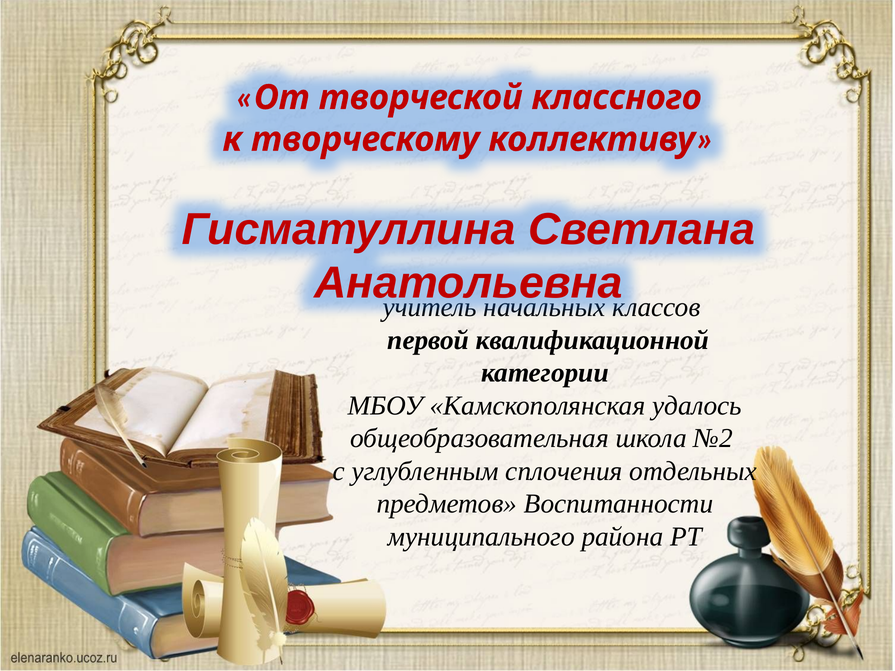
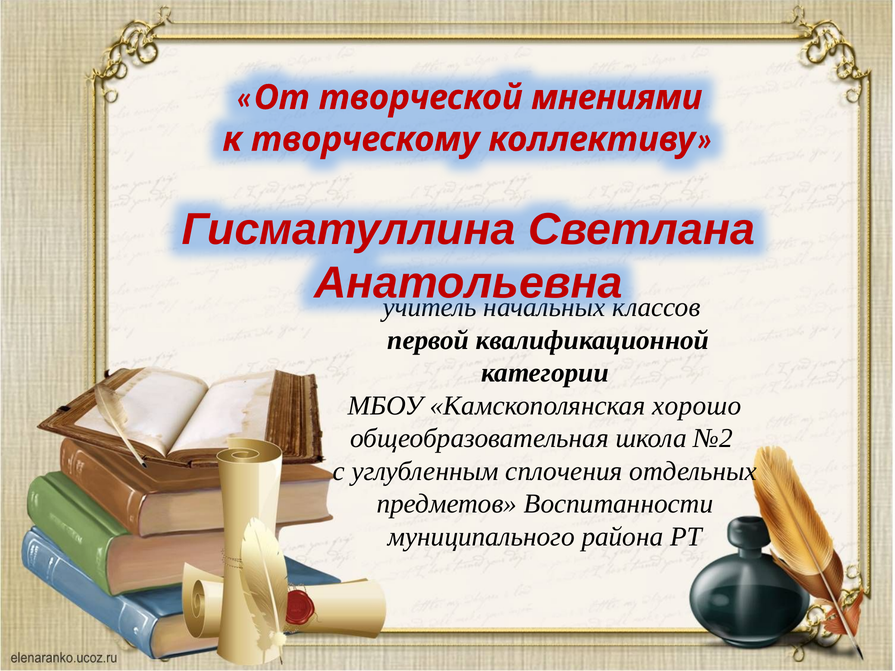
классного: классного -> мнениями (617, 98)
удалось: удалось -> хорошо (697, 406)
